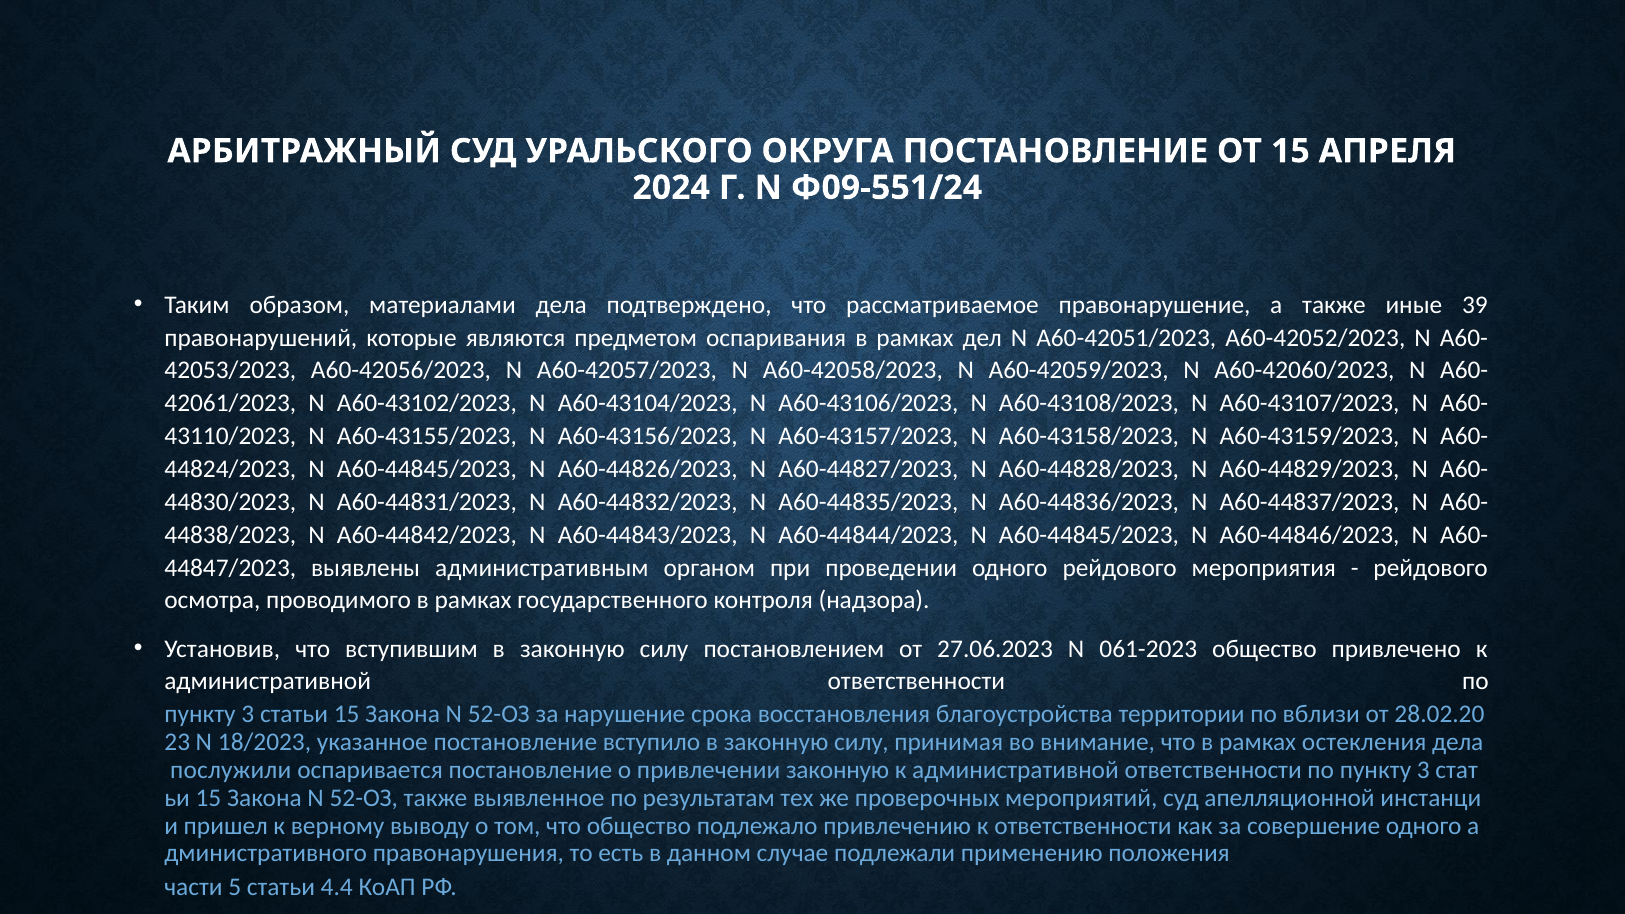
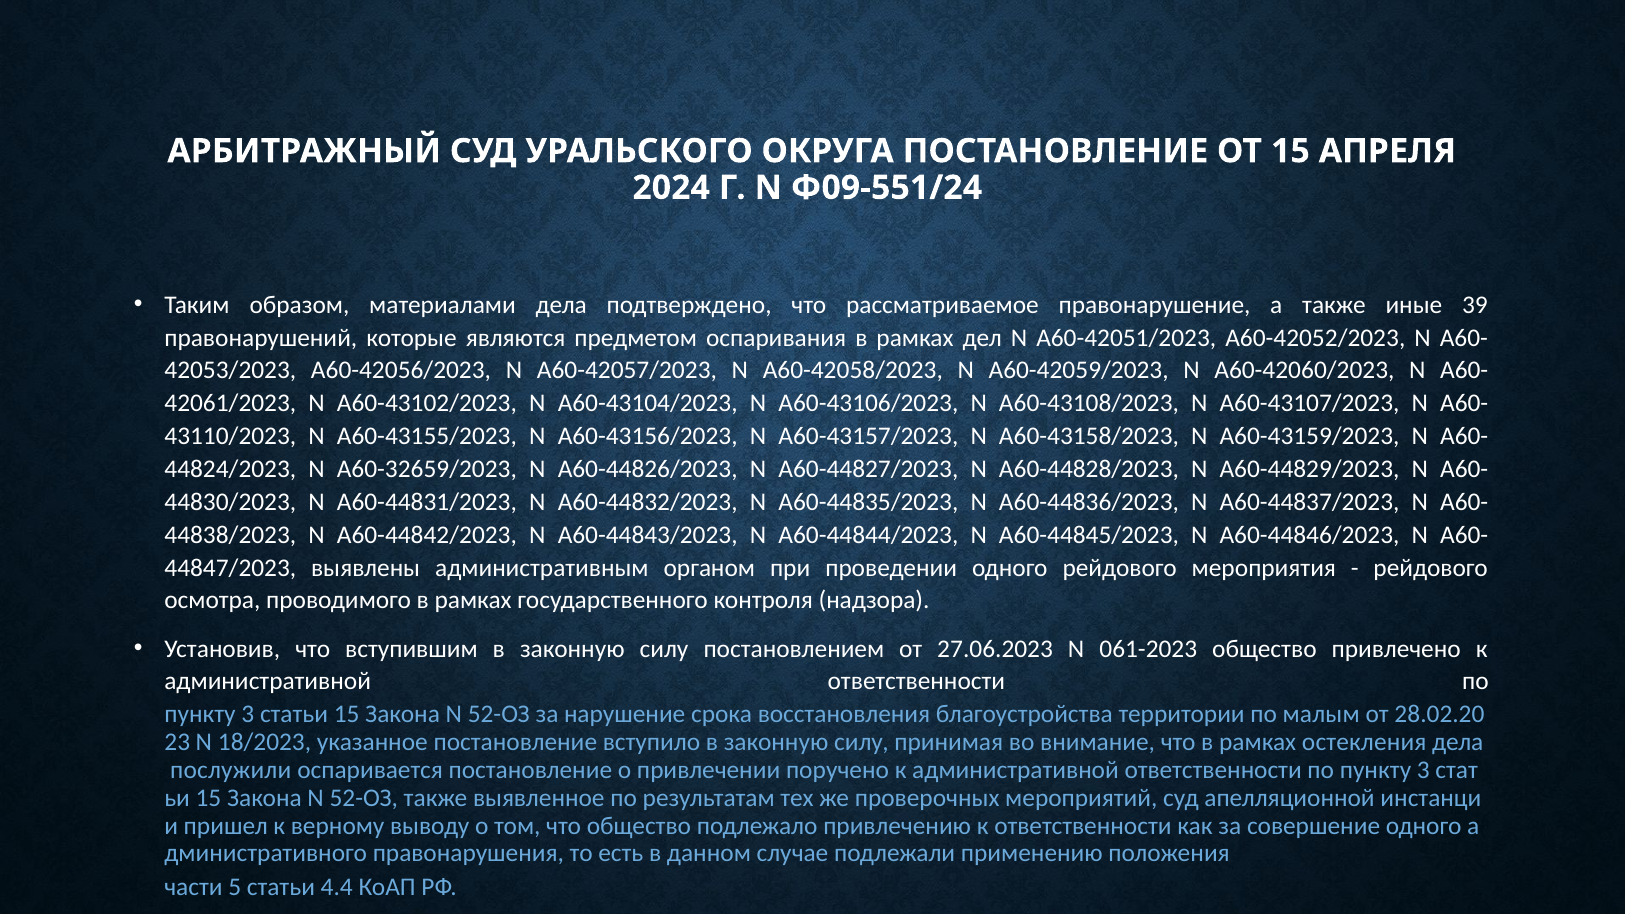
А60-44845/2023: А60-44845/2023 -> А60-32659/2023 (427, 469)
вблизи: вблизи -> малым (1321, 715)
привлечении законную: законную -> поручено (838, 770)
